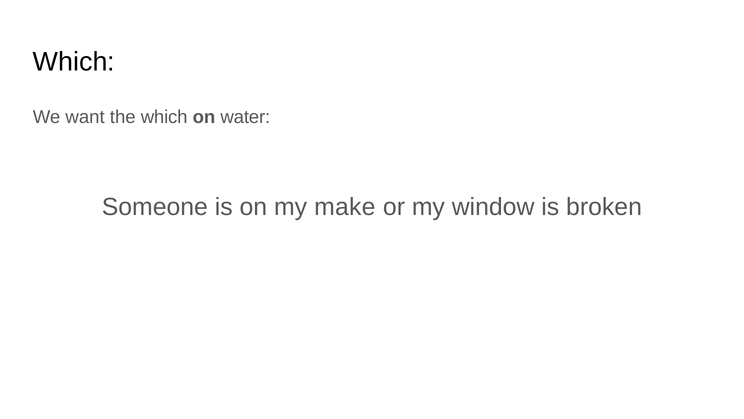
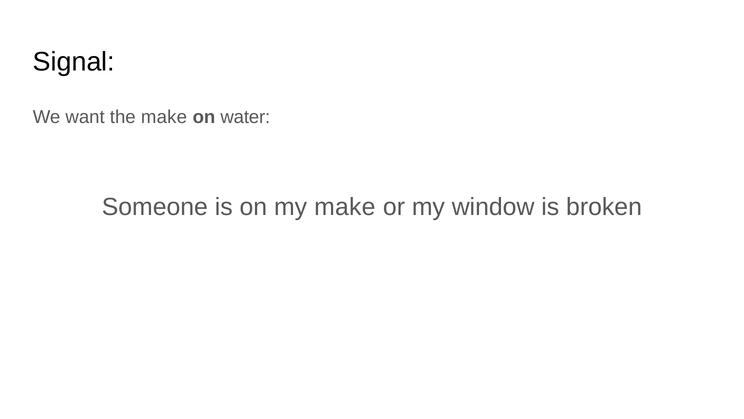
Which: Which -> Signal (74, 62)
the which: which -> make (164, 117)
